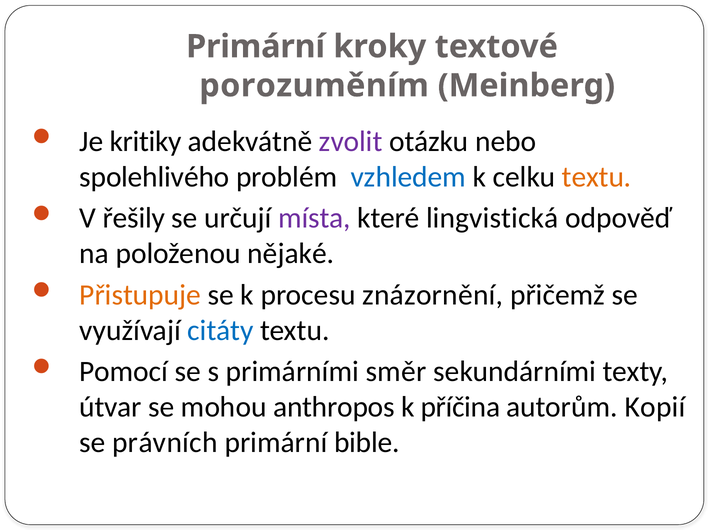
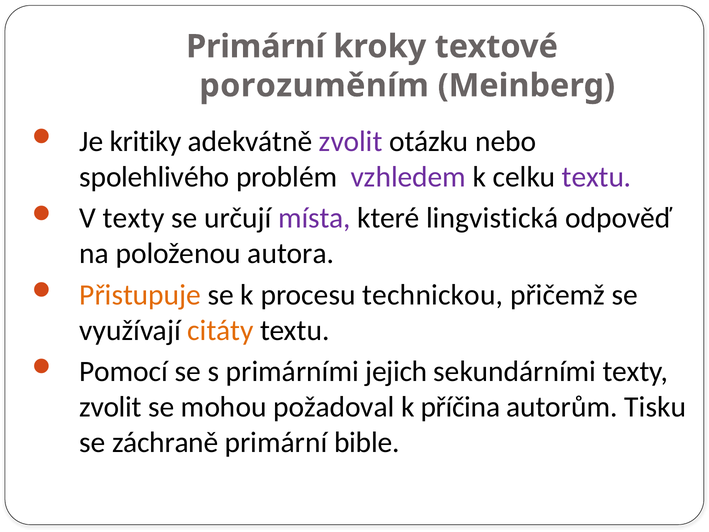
vzhledem colour: blue -> purple (408, 177)
textu colour: orange -> purple (597, 177)
V řešily: řešily -> texty (134, 218)
nějaké: nějaké -> autora (291, 254)
znázornění: znázornění -> technickou (433, 295)
citáty colour: blue -> orange (220, 330)
směr: směr -> jejich (396, 371)
útvar: útvar -> zvolit (111, 407)
anthropos: anthropos -> požadoval (334, 407)
Kopií: Kopií -> Tisku (655, 407)
právních: právních -> záchraně (165, 442)
